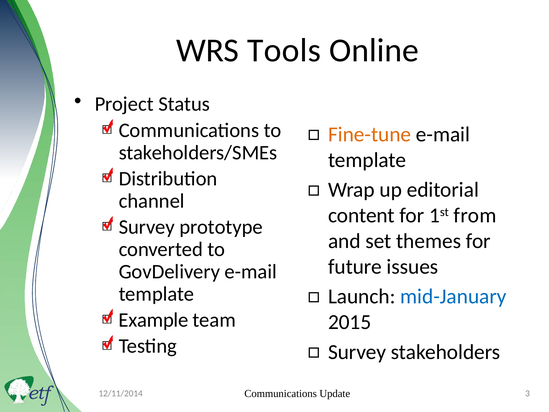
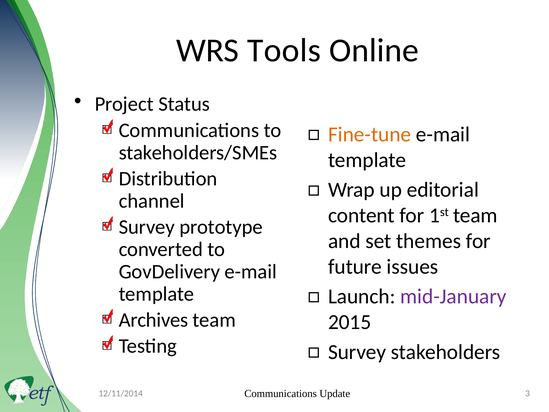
1st from: from -> team (475, 215)
mid-January colour: blue -> purple (453, 296)
Example: Example -> Archives (153, 320)
